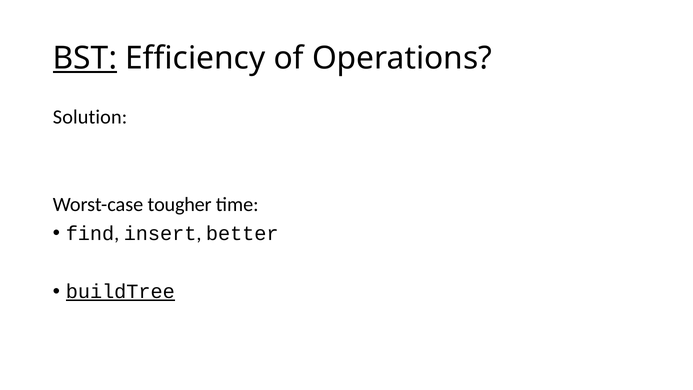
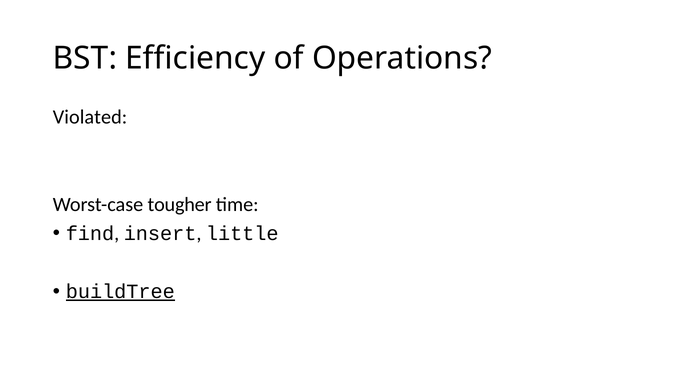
BST underline: present -> none (85, 58)
Solution: Solution -> Violated (90, 117)
better: better -> little (242, 233)
